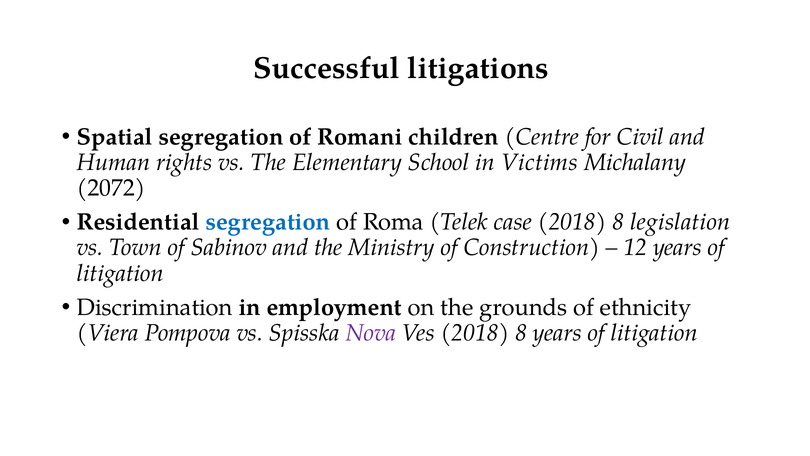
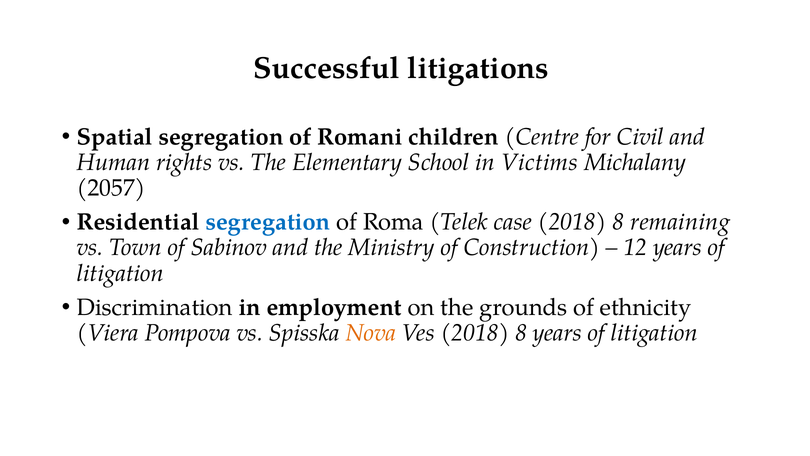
2072: 2072 -> 2057 (111, 188)
legislation: legislation -> remaining (680, 222)
Nova colour: purple -> orange (371, 332)
